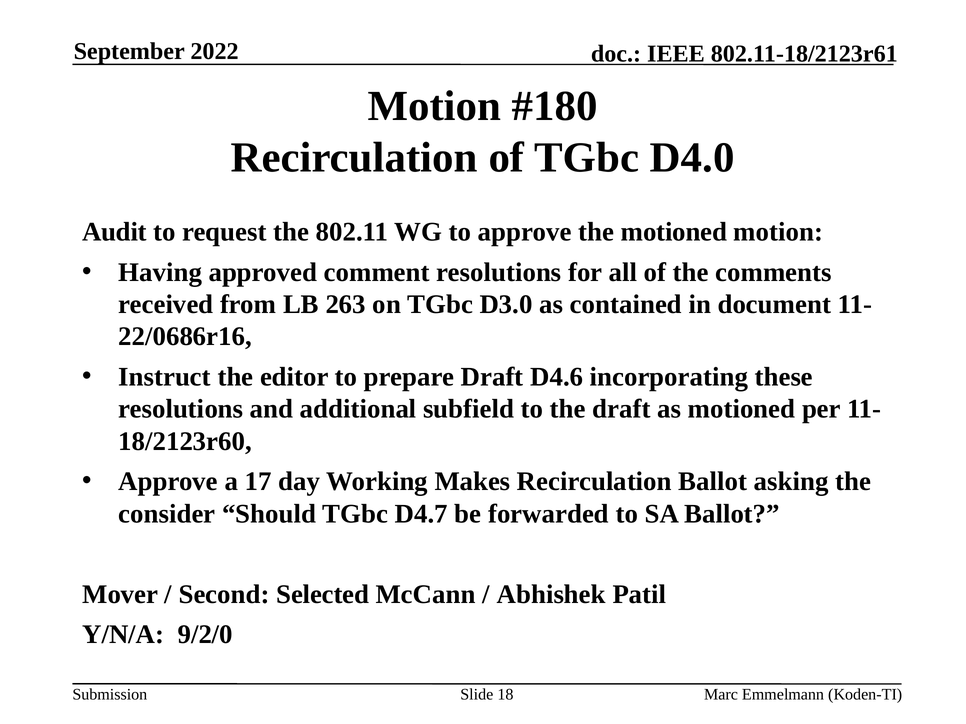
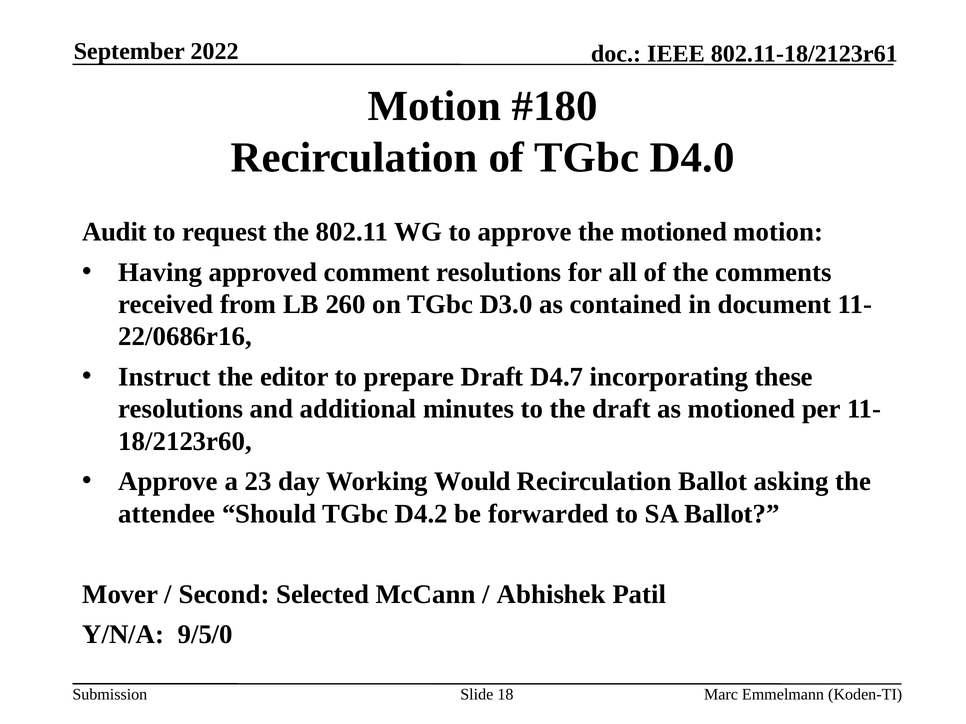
263: 263 -> 260 (346, 305)
D4.6: D4.6 -> D4.7 (557, 377)
subfield: subfield -> minutes (469, 409)
17: 17 -> 23 (258, 482)
Makes: Makes -> Would (473, 482)
consider: consider -> attendee (167, 514)
D4.7: D4.7 -> D4.2 (421, 514)
9/2/0: 9/2/0 -> 9/5/0 (205, 635)
